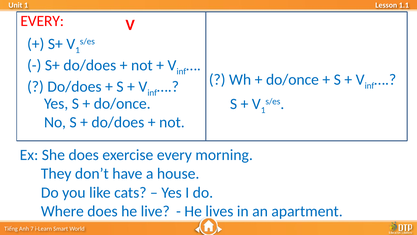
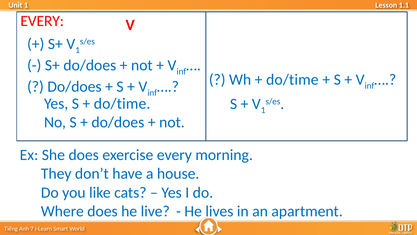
do/once: do/once -> do/time (292, 80)
do/once: do/once -> do/time (122, 103)
